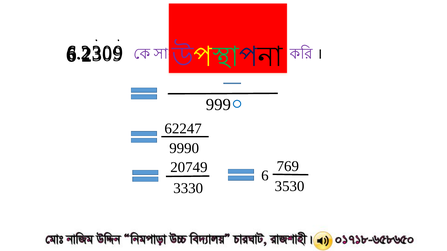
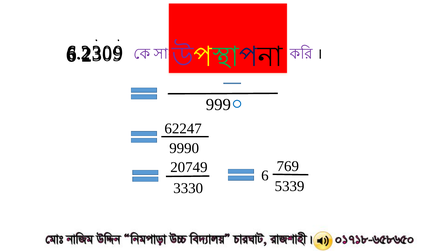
3530: 3530 -> 5339 (290, 187)
